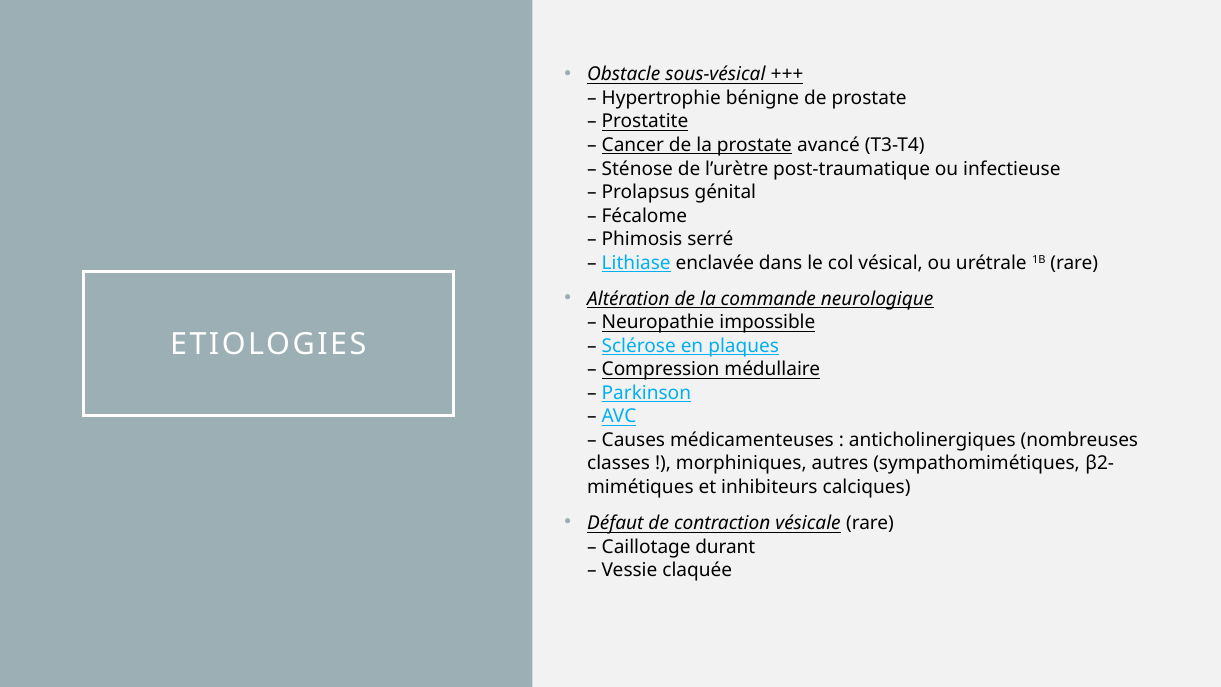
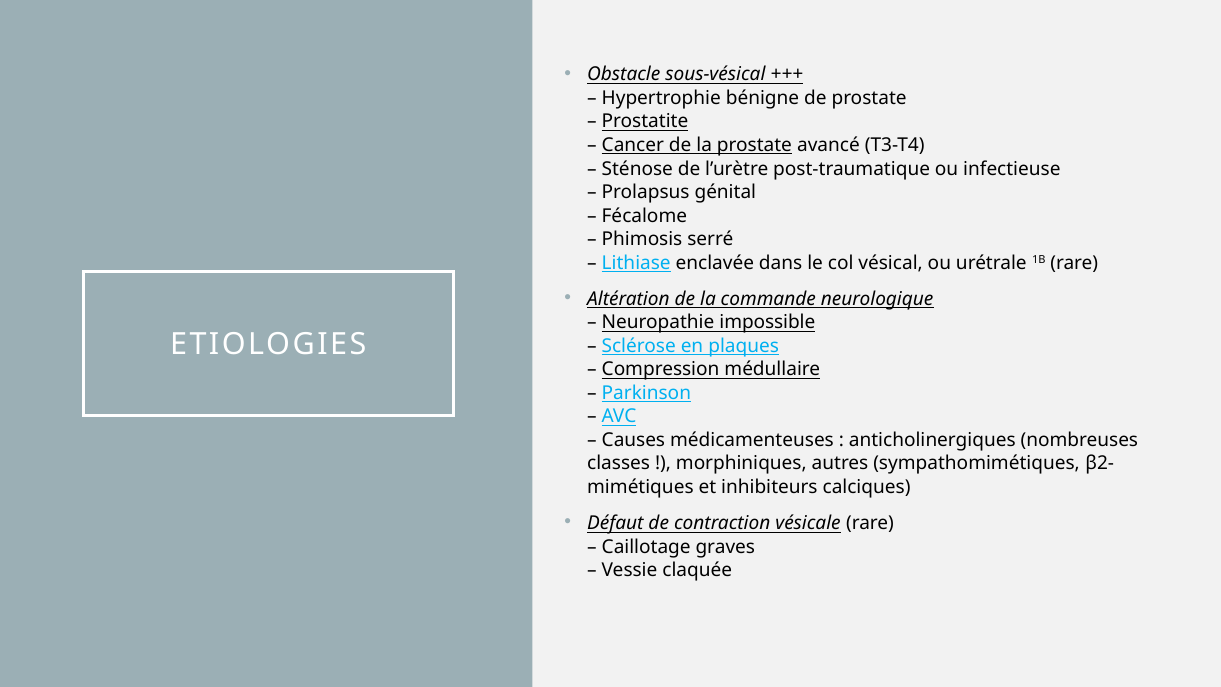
durant: durant -> graves (725, 547)
